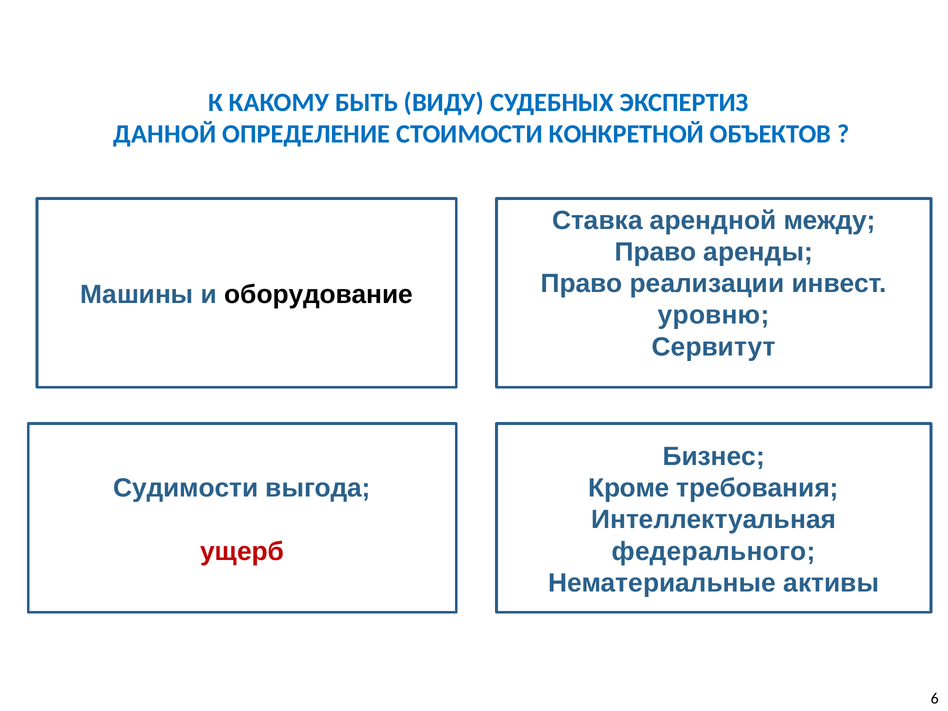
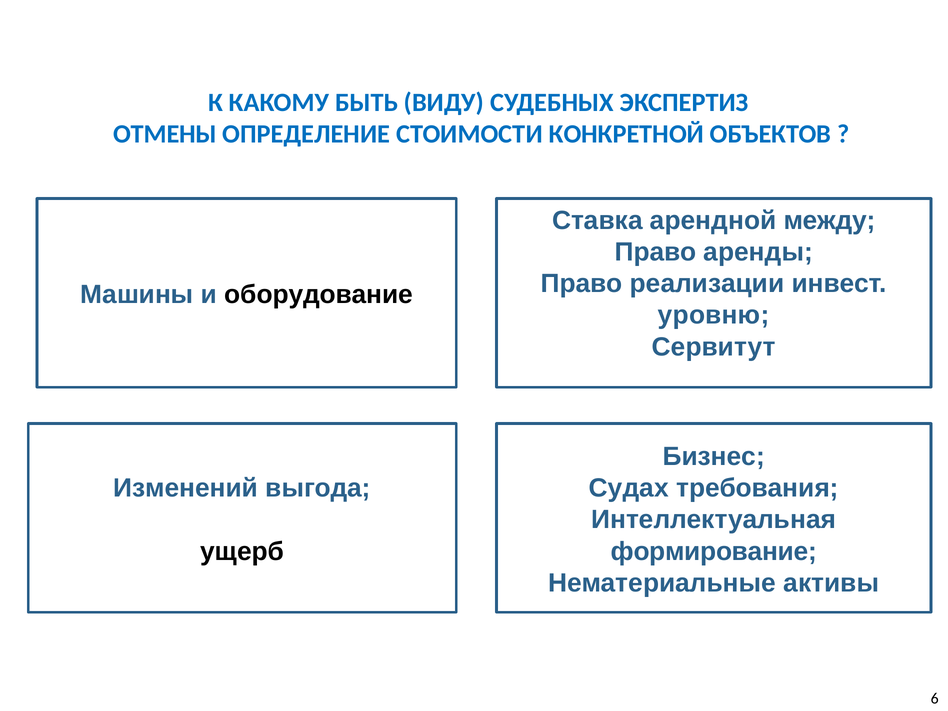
ДАННОЙ: ДАННОЙ -> ОТМЕНЫ (165, 134)
Судимости: Судимости -> Изменений (186, 488)
Кроме: Кроме -> Судах (629, 488)
ущерб colour: red -> black (242, 551)
федерального: федерального -> формирование (714, 551)
